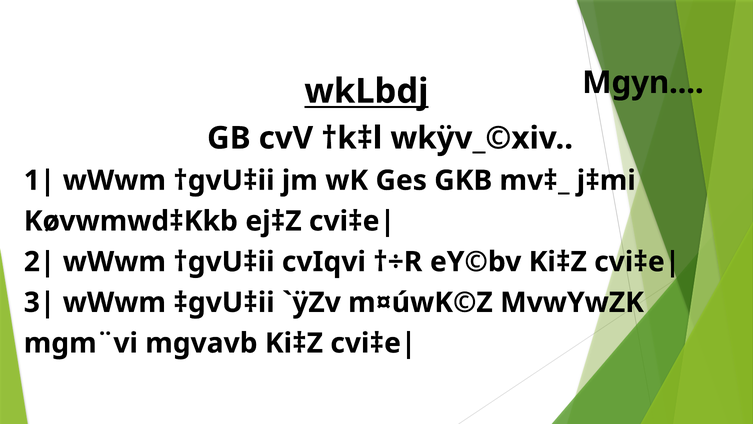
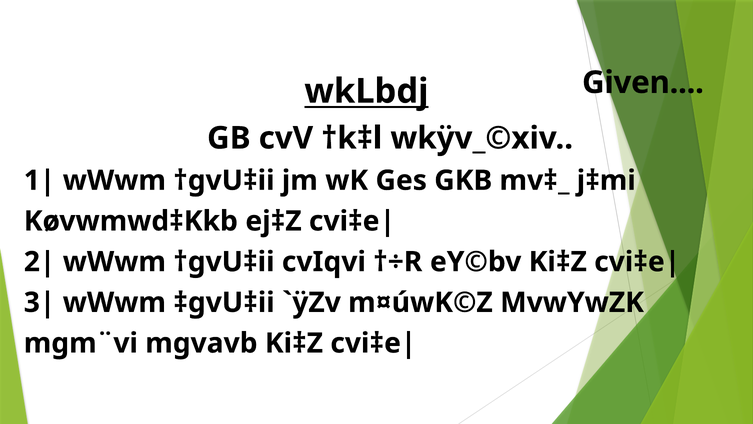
Mgyn: Mgyn -> Given (643, 82)
